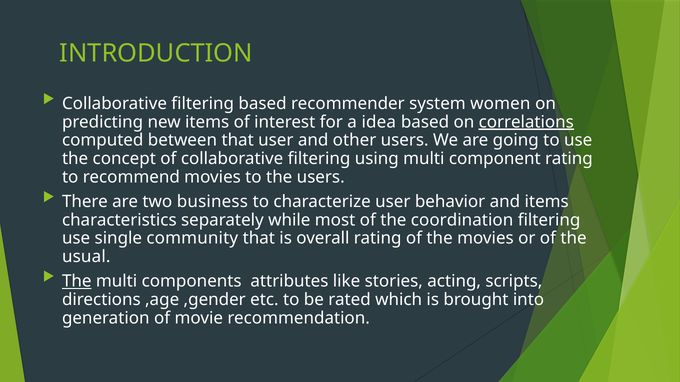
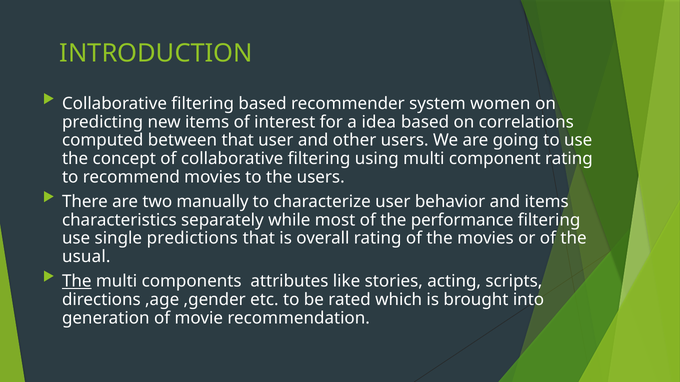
correlations underline: present -> none (526, 122)
business: business -> manually (213, 202)
coordination: coordination -> performance (462, 220)
community: community -> predictions (192, 239)
